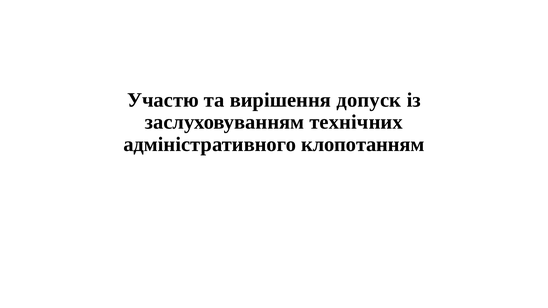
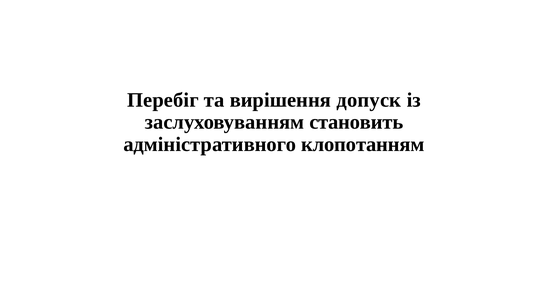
Участю: Участю -> Перебіг (163, 100)
технічних: технічних -> становить (356, 122)
